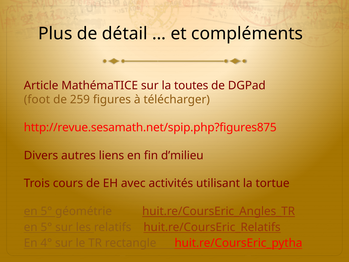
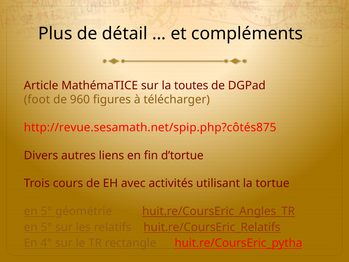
259: 259 -> 960 (80, 99)
http://revue.sesamath.net/spip.php?figures875: http://revue.sesamath.net/spip.php?figures875 -> http://revue.sesamath.net/spip.php?côtés875 (150, 127)
d’milieu: d’milieu -> d’tortue (182, 155)
